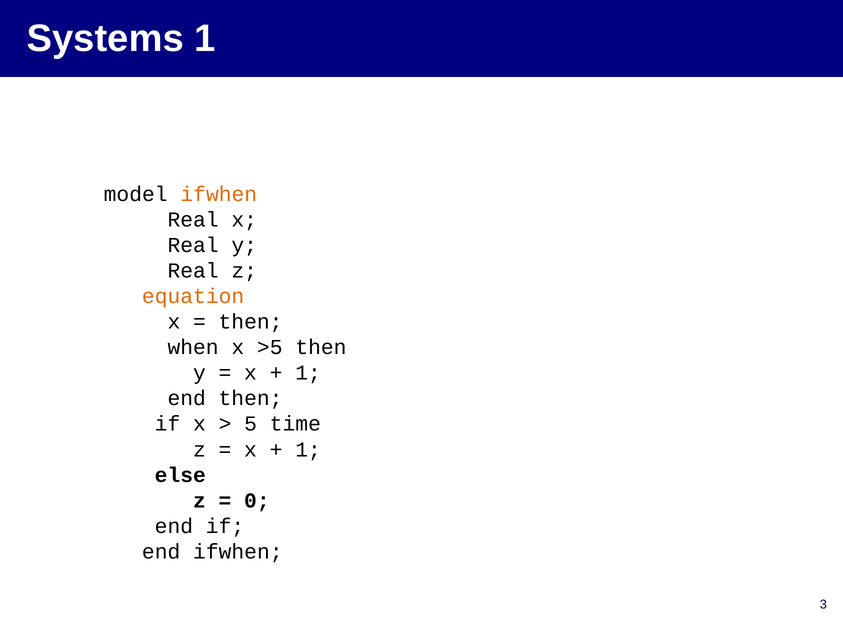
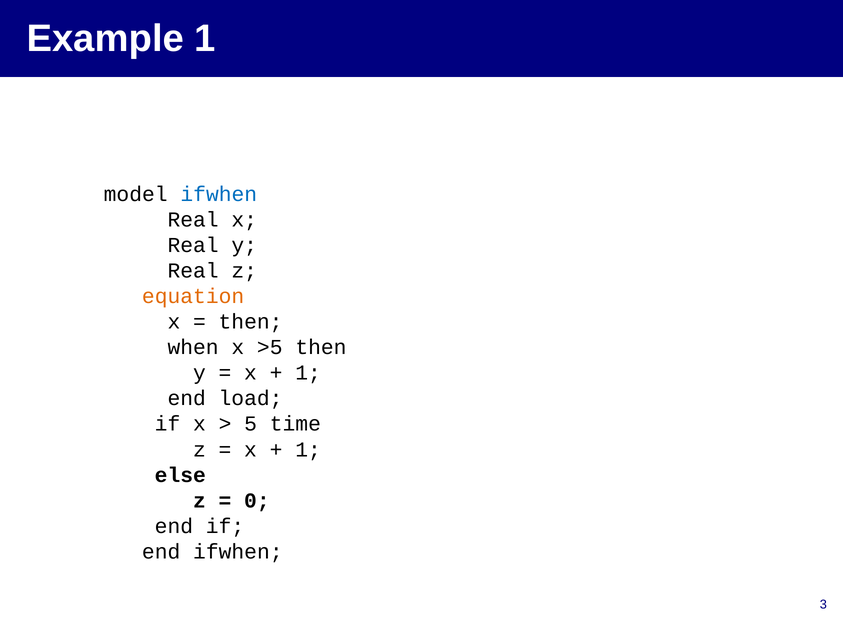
Systems: Systems -> Example (105, 38)
ifwhen colour: orange -> blue (219, 194)
end then: then -> load (251, 398)
